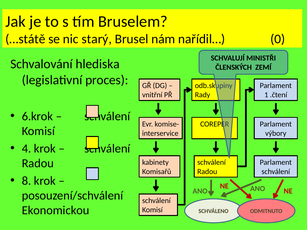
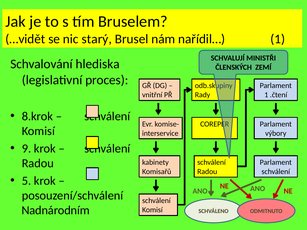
…státě: …státě -> …vidět (25, 39)
nařídil… 0: 0 -> 1 (278, 39)
6.krok: 6.krok -> 8.krok (37, 116)
4: 4 -> 9 (26, 149)
8: 8 -> 5 (26, 181)
Ekonomickou: Ekonomickou -> Nadnárodním (56, 211)
